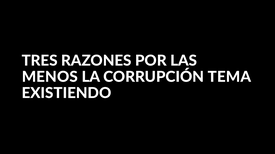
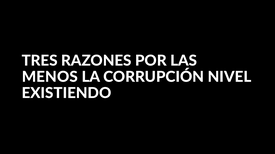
TEMA: TEMA -> NIVEL (229, 77)
